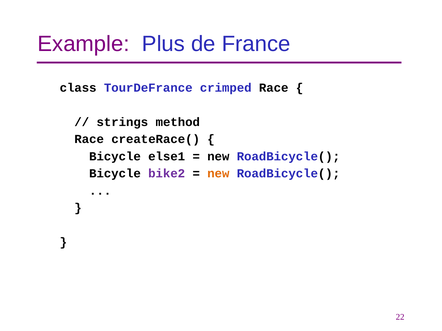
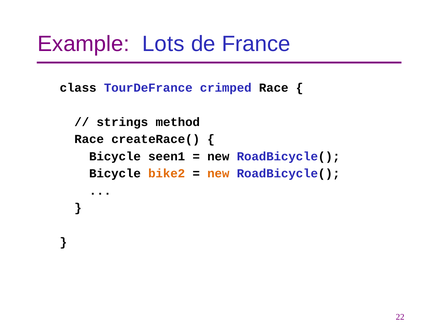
Plus: Plus -> Lots (163, 44)
else1: else1 -> seen1 (167, 157)
bike2 colour: purple -> orange (167, 174)
